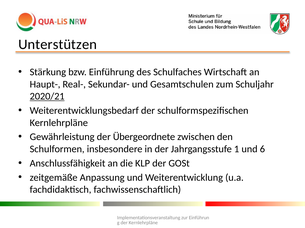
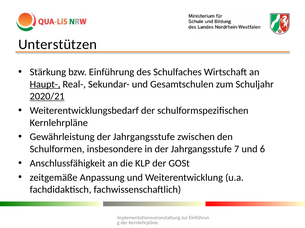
Haupt- underline: none -> present (45, 84)
Gewährleistung der Übergeordnete: Übergeordnete -> Jahrgangsstufe (144, 137)
1: 1 -> 7 (237, 150)
